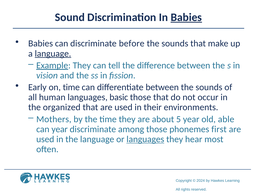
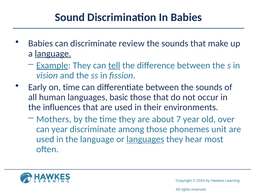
Babies underline: present -> none (186, 17)
before: before -> review (132, 43)
tell underline: none -> present (114, 65)
organized: organized -> influences (62, 107)
5: 5 -> 7 (179, 119)
able: able -> over (226, 119)
first: first -> unit (219, 129)
